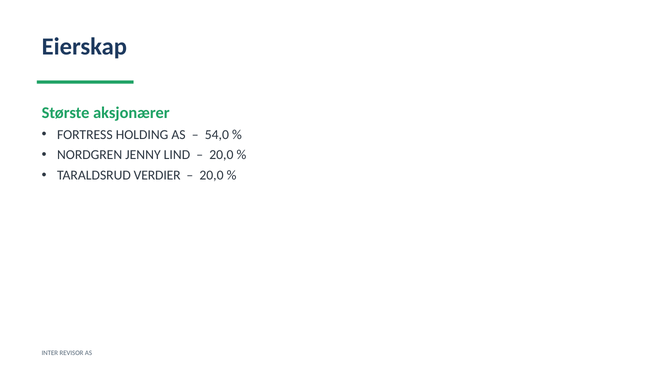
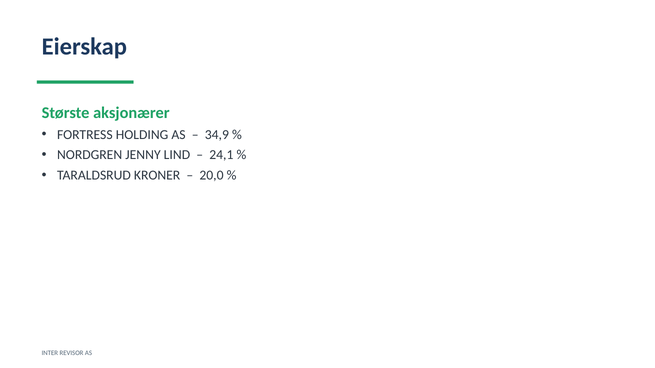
54,0: 54,0 -> 34,9 (217, 135)
20,0: 20,0 -> 24,1 (221, 155)
VERDIER: VERDIER -> KRONER (157, 176)
